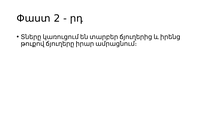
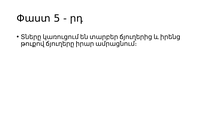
2: 2 -> 5 (57, 18)
